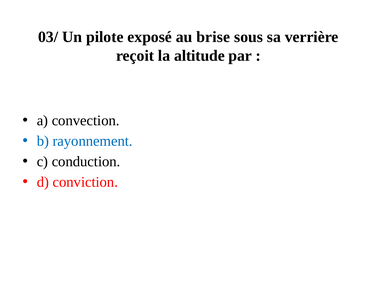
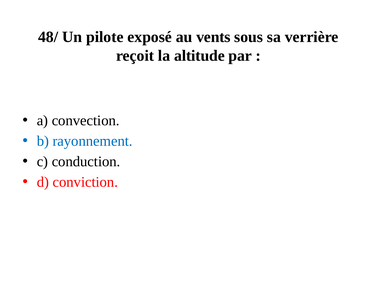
03/: 03/ -> 48/ (48, 37)
brise: brise -> vents (213, 37)
